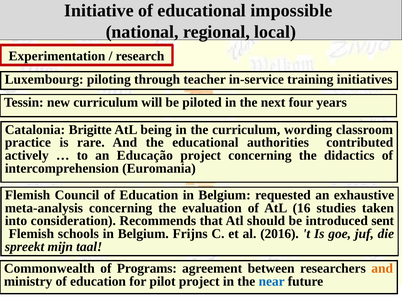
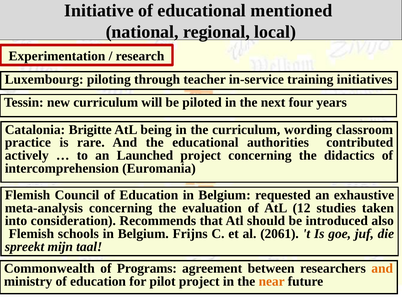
impossible: impossible -> mentioned (291, 10)
Educação: Educação -> Launched (145, 155)
16: 16 -> 12 (302, 208)
sent: sent -> also (383, 220)
2016: 2016 -> 2061 (280, 233)
near colour: blue -> orange (272, 281)
